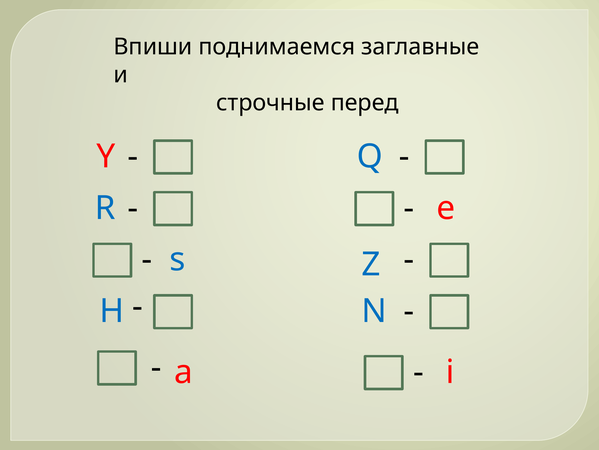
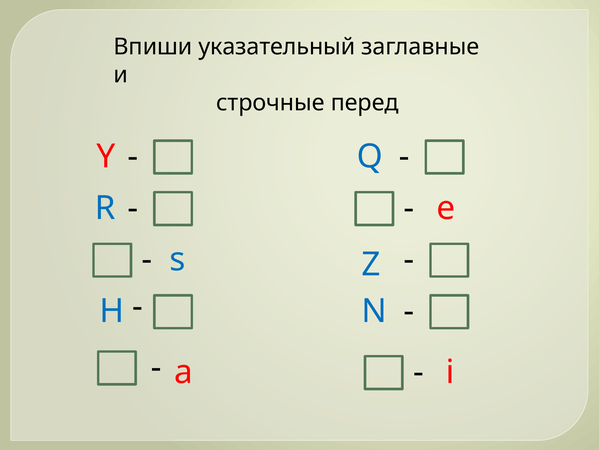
поднимаемся: поднимаемся -> указательный (277, 47)
